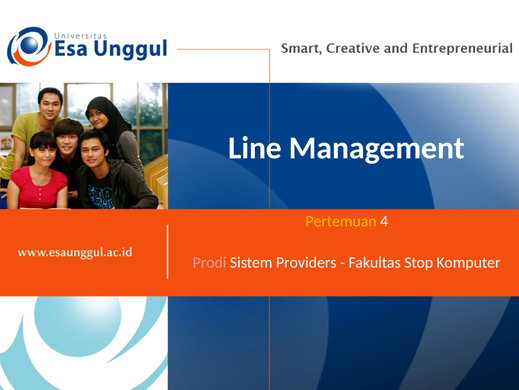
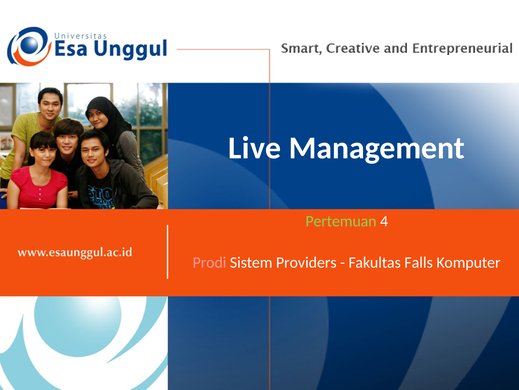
Line: Line -> Live (255, 148)
Pertemuan colour: yellow -> light green (341, 221)
Stop: Stop -> Falls (419, 262)
